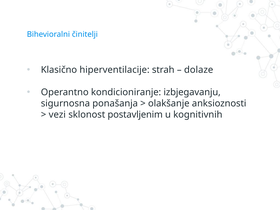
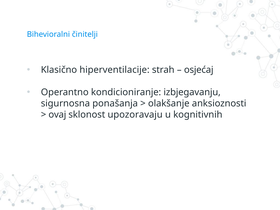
dolaze: dolaze -> osjećaj (199, 70)
vezi: vezi -> ovaj (57, 115)
postavljenim: postavljenim -> upozoravaju (135, 115)
